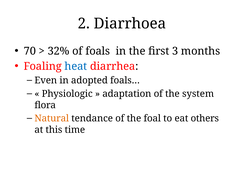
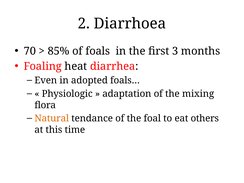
32%: 32% -> 85% (59, 51)
heat colour: blue -> black (76, 66)
system: system -> mixing (198, 94)
